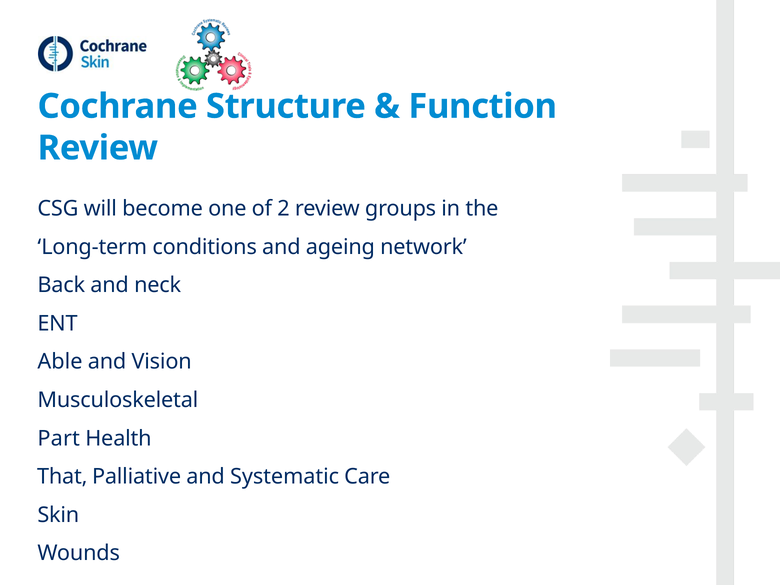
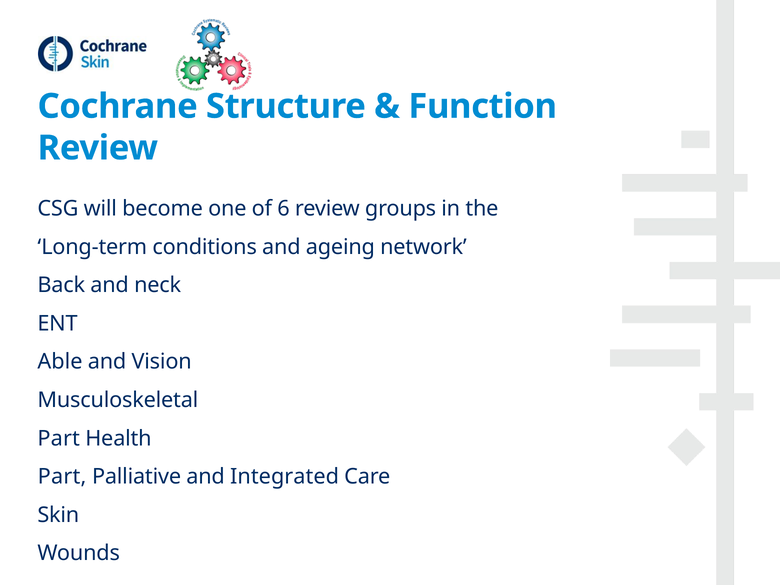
2: 2 -> 6 (283, 209)
That: That -> Part (62, 477)
Systematic: Systematic -> Integrated (285, 477)
